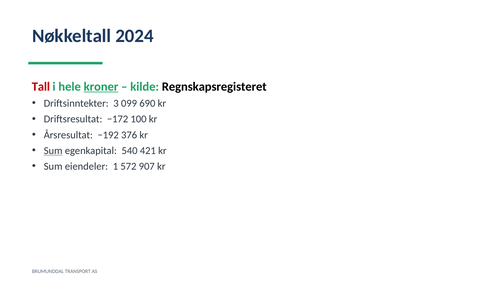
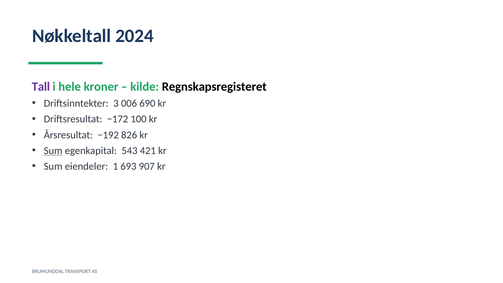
Tall colour: red -> purple (41, 87)
kroner underline: present -> none (101, 87)
099: 099 -> 006 (129, 103)
376: 376 -> 826 (129, 135)
540: 540 -> 543 (130, 151)
572: 572 -> 693 (128, 166)
